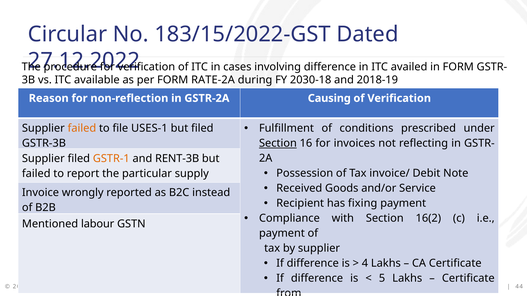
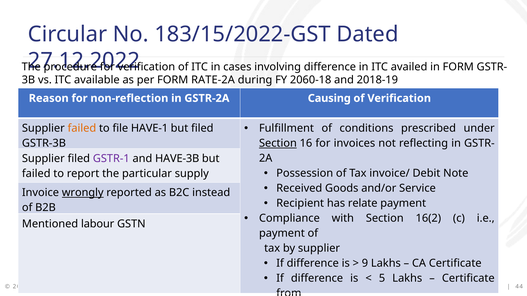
2030-18: 2030-18 -> 2060-18 (311, 80)
USES-1: USES-1 -> HAVE-1 (149, 129)
GSTR-1 colour: orange -> purple (111, 159)
RENT-3B: RENT-3B -> HAVE-3B (177, 159)
wrongly underline: none -> present (83, 193)
fixing: fixing -> relate (363, 204)
4: 4 -> 9 (365, 264)
